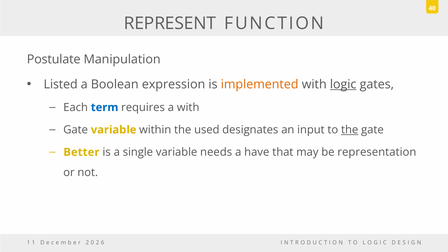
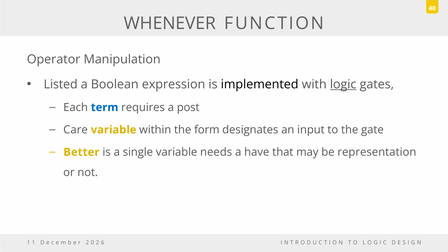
REPRESENT: REPRESENT -> WHENEVER (170, 23)
Postulate: Postulate -> Operator (54, 59)
implemented colour: orange -> black (260, 84)
a with: with -> post (188, 107)
Gate: Gate -> Care (76, 130)
used: used -> form (207, 130)
the underline: present -> none (350, 130)
